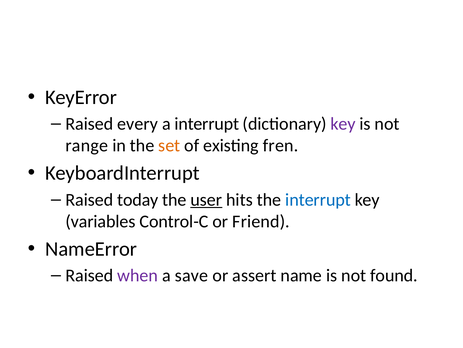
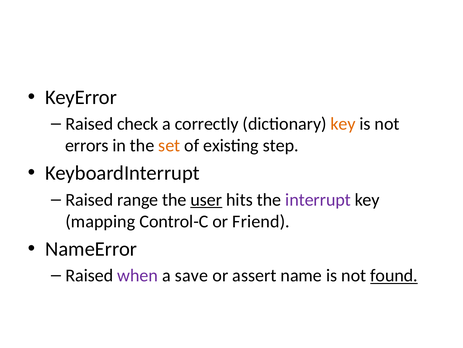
every: every -> check (138, 124)
a interrupt: interrupt -> correctly (207, 124)
key colour: purple -> orange (343, 124)
range: range -> errors (87, 145)
fren: fren -> step (281, 145)
today: today -> range (138, 199)
interrupt colour: blue -> purple (318, 199)
variables: variables -> mapping (100, 221)
found underline: none -> present (394, 275)
